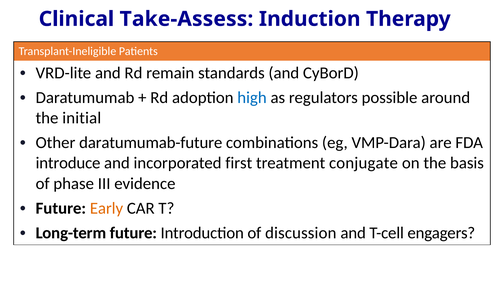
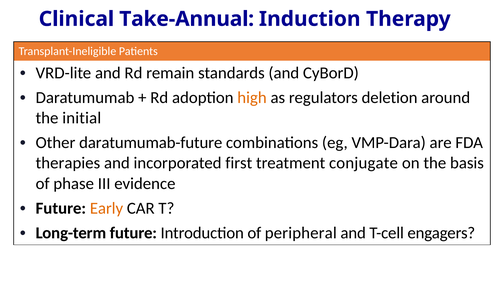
Take-Assess: Take-Assess -> Take-Annual (187, 19)
high colour: blue -> orange (252, 98)
possible: possible -> deletion (390, 98)
introduce: introduce -> therapies (68, 163)
discussion: discussion -> peripheral (301, 233)
